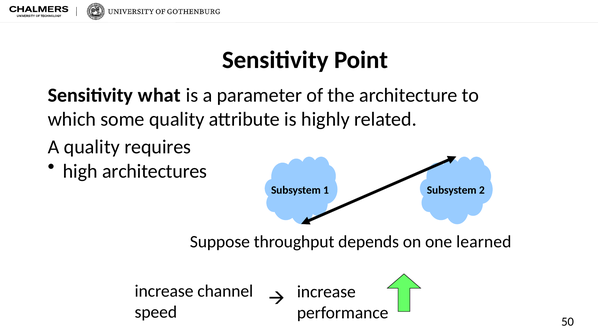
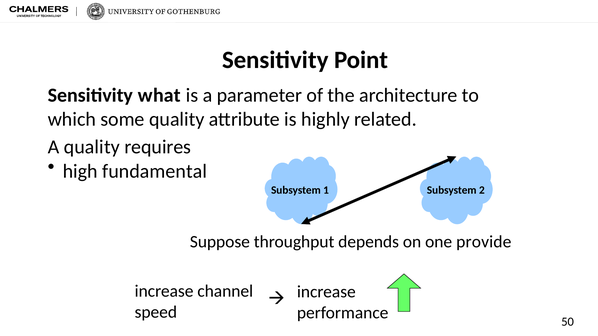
architectures: architectures -> fundamental (155, 171)
learned: learned -> provide (484, 242)
